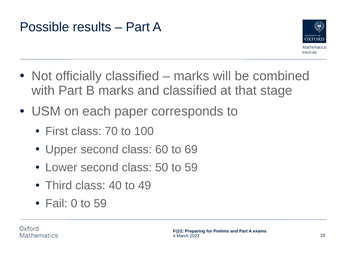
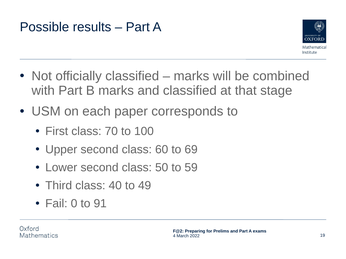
0 to 59: 59 -> 91 (100, 204)
